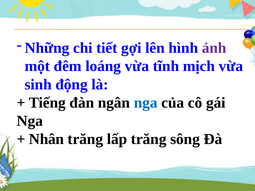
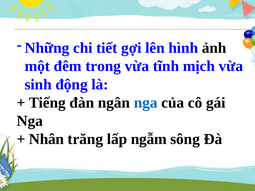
ảnh colour: purple -> black (214, 48)
loáng: loáng -> trong (103, 66)
lấp trăng: trăng -> ngẫm (149, 139)
